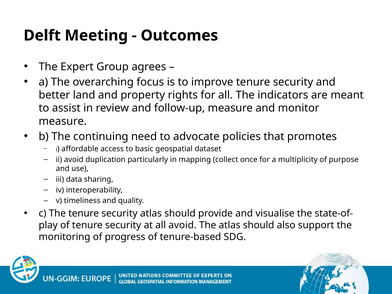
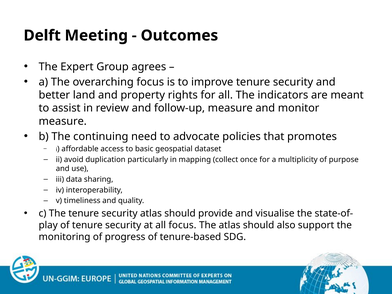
all avoid: avoid -> focus (182, 225)
